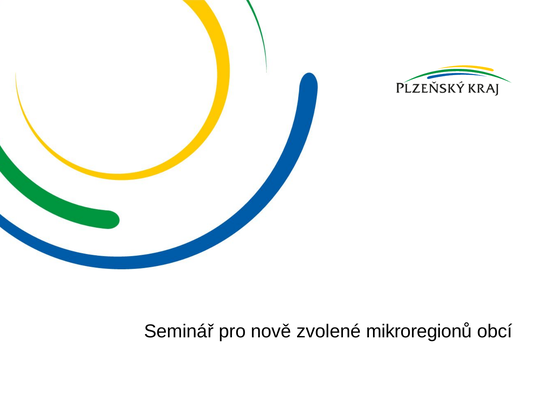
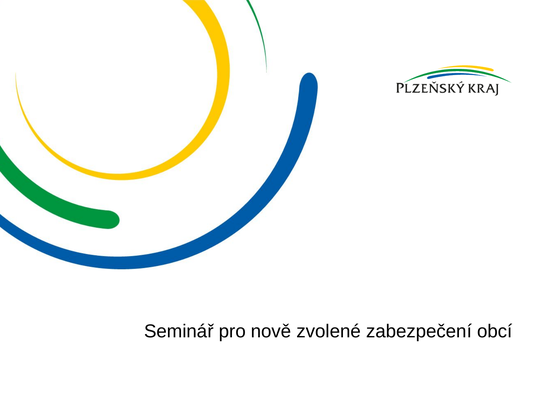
mikroregionů: mikroregionů -> zabezpečení (419, 331)
